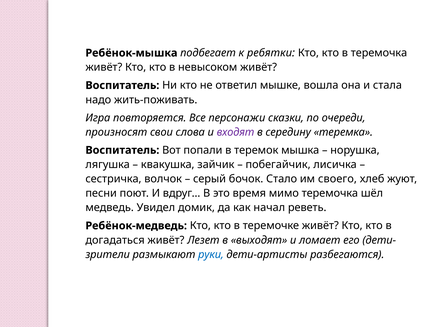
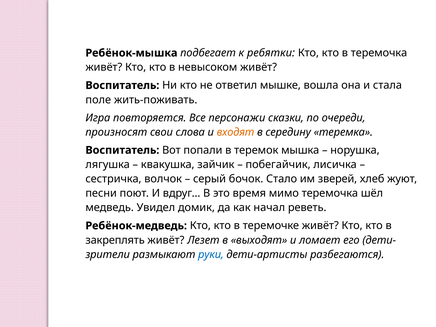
надо: надо -> поле (98, 100)
входят colour: purple -> orange (236, 132)
своего: своего -> зверей (338, 179)
догадаться: догадаться -> закреплять (115, 240)
